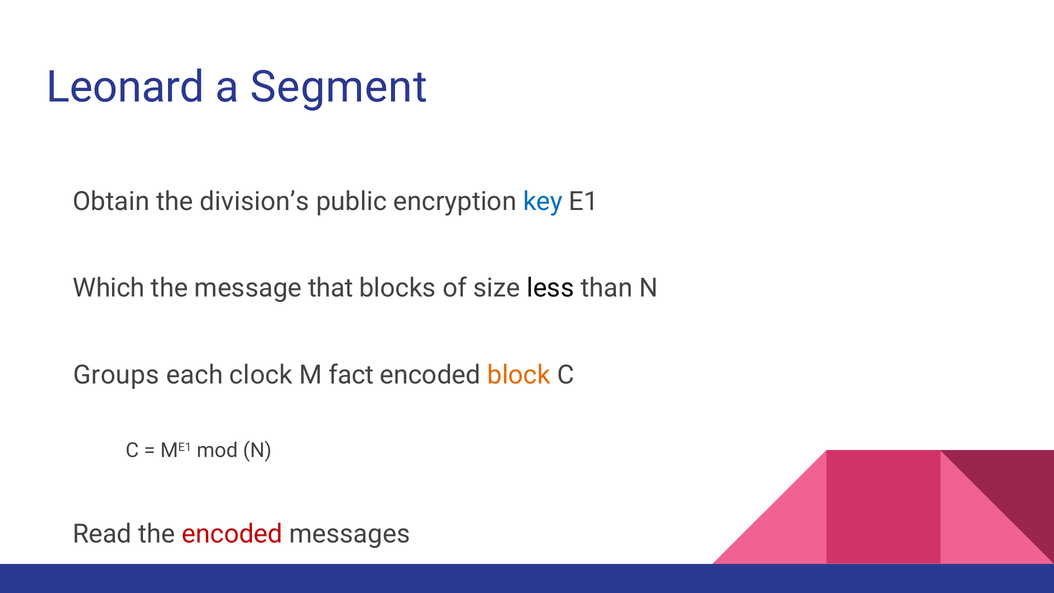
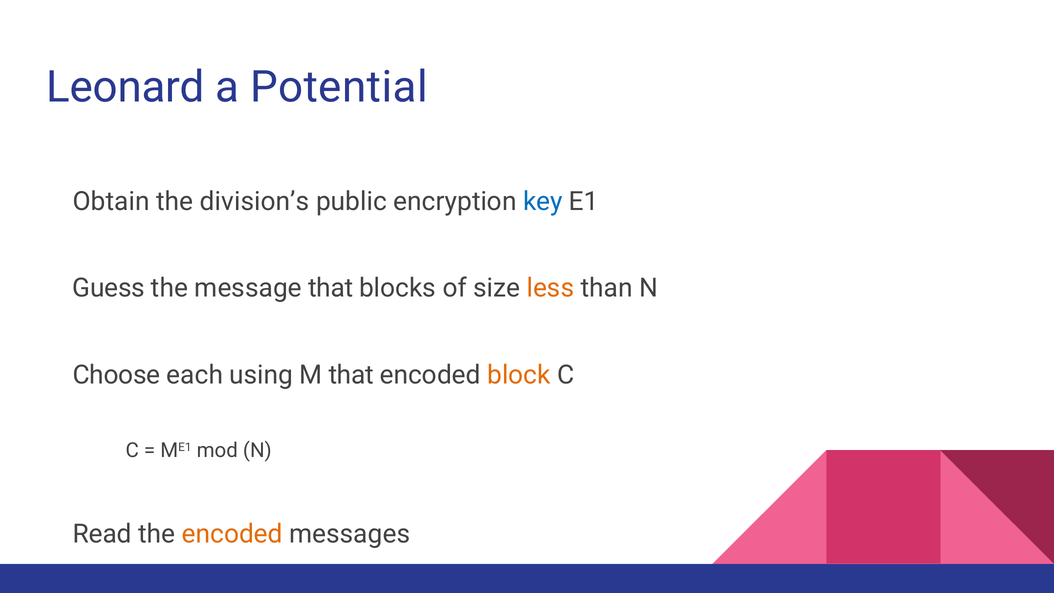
Segment: Segment -> Potential (339, 87)
Which: Which -> Guess (109, 288)
less colour: black -> orange (550, 288)
Groups: Groups -> Choose (116, 375)
clock: clock -> using (261, 375)
M fact: fact -> that (351, 375)
encoded colour: red -> orange (232, 534)
